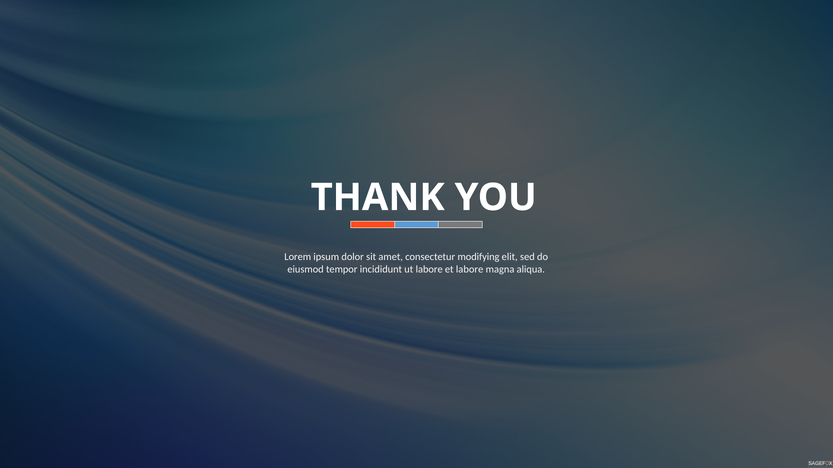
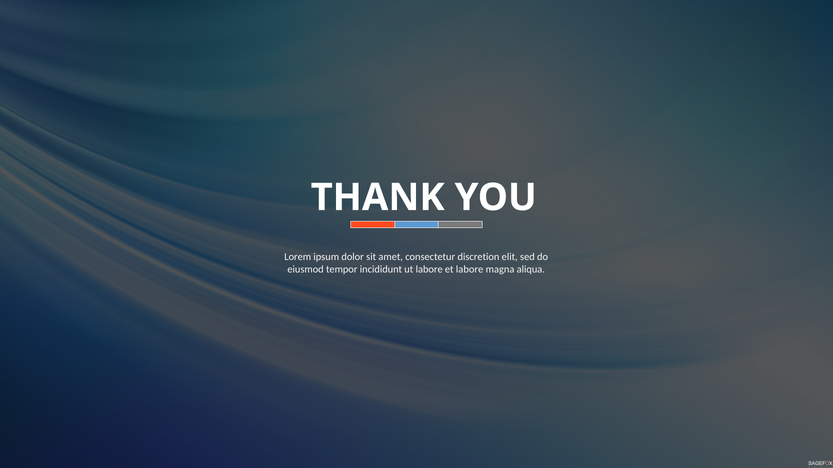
modifying: modifying -> discretion (478, 257)
